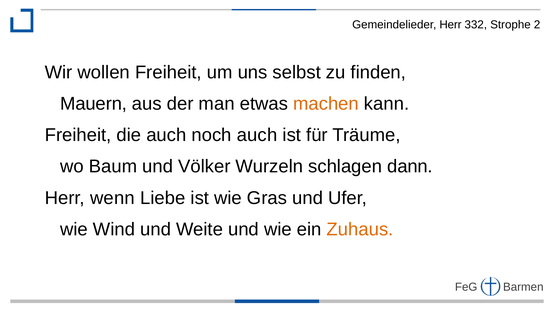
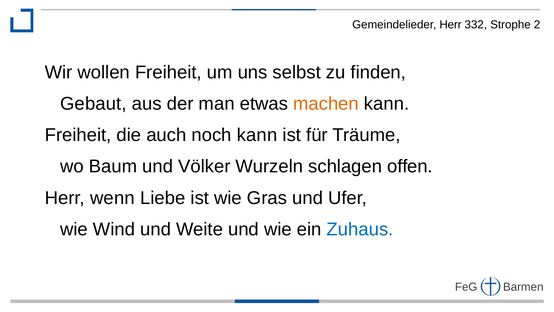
Mauern: Mauern -> Gebaut (93, 104)
noch auch: auch -> kann (257, 135)
dann: dann -> offen (410, 166)
Zuhaus colour: orange -> blue (360, 229)
